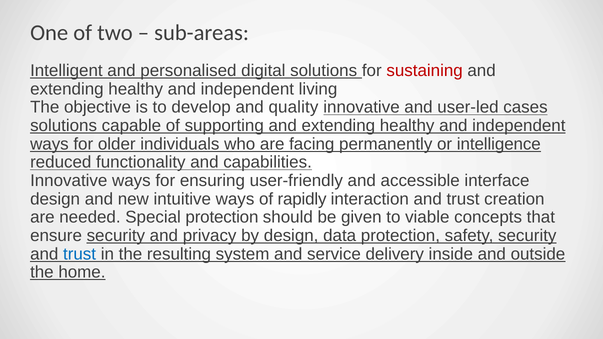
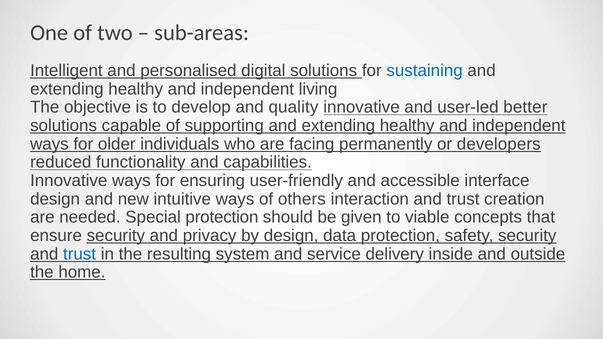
sustaining colour: red -> blue (425, 71)
cases: cases -> better (525, 107)
intelligence: intelligence -> developers (499, 144)
rapidly: rapidly -> others (302, 199)
